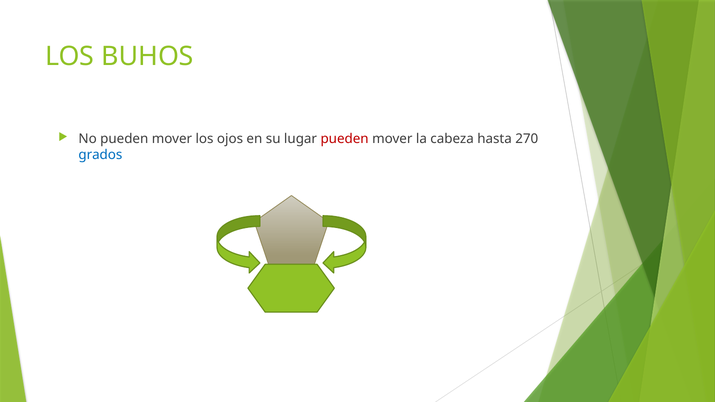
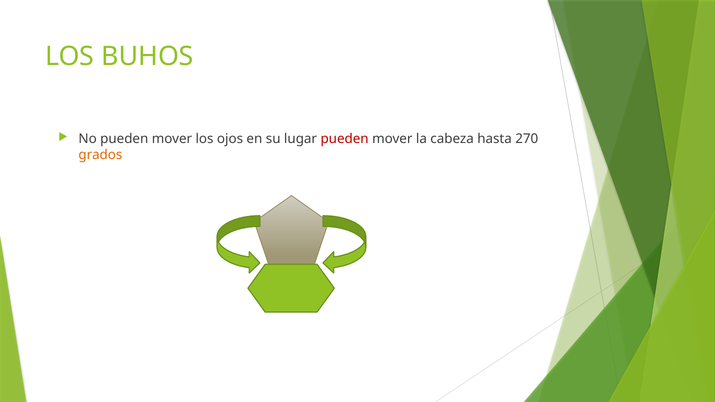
grados colour: blue -> orange (100, 155)
